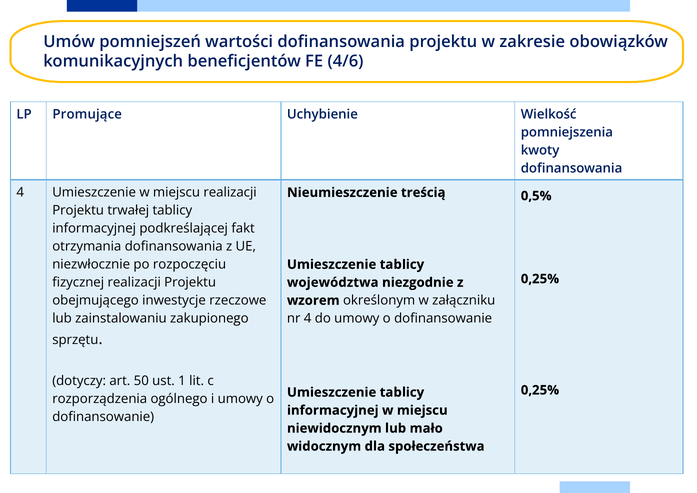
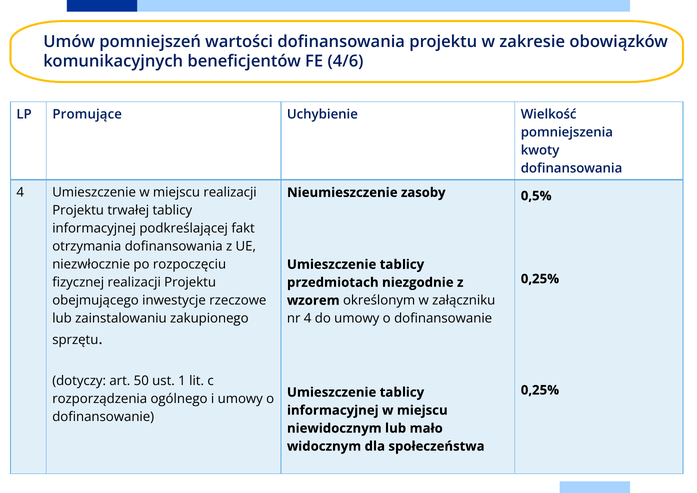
treścią: treścią -> zasoby (423, 192)
województwa: województwa -> przedmiotach (333, 282)
